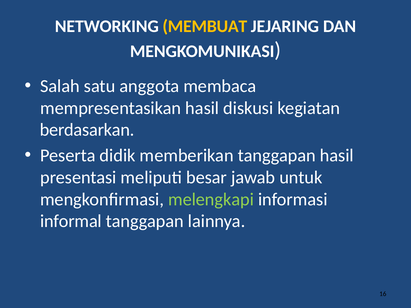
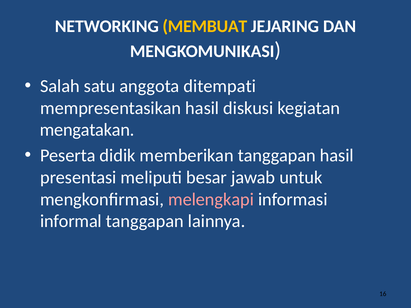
membaca: membaca -> ditempati (220, 86)
berdasarkan: berdasarkan -> mengatakan (87, 130)
melengkapi colour: light green -> pink (211, 200)
